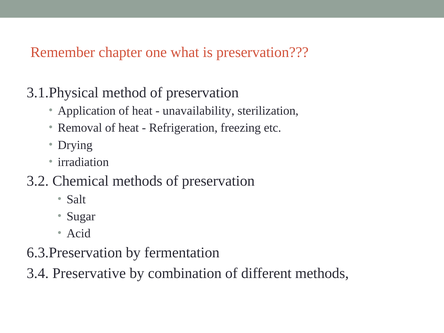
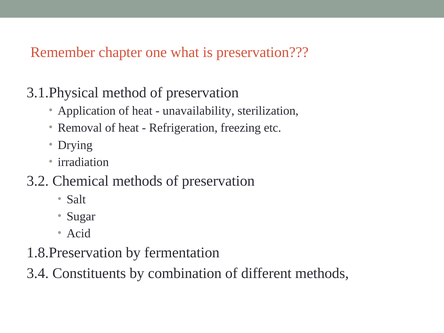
6.3.Preservation: 6.3.Preservation -> 1.8.Preservation (74, 253)
Preservative: Preservative -> Constituents (89, 273)
